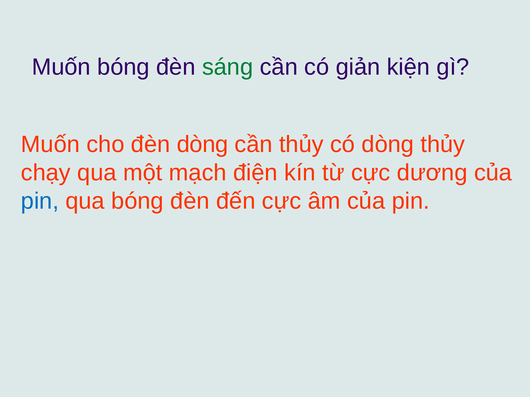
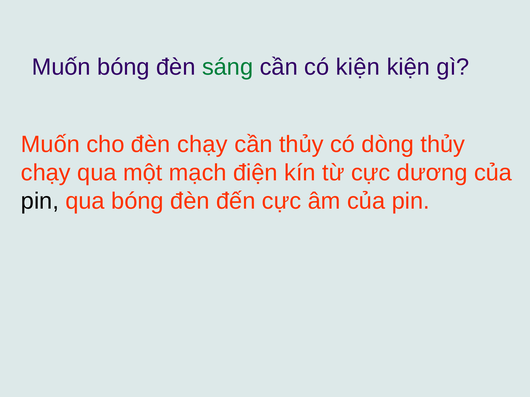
có giản: giản -> kiện (358, 67)
đèn dòng: dòng -> chạy (202, 145)
pin colour: blue -> black (40, 201)
